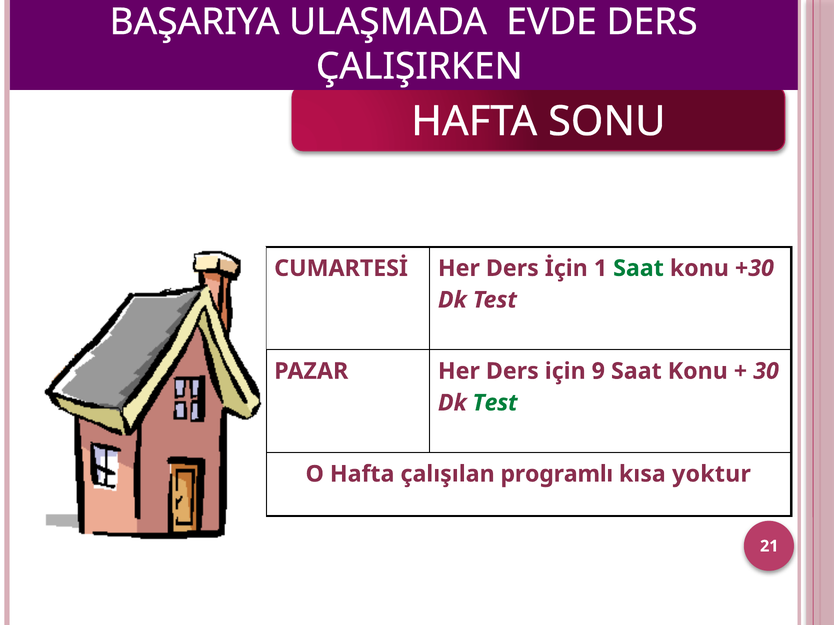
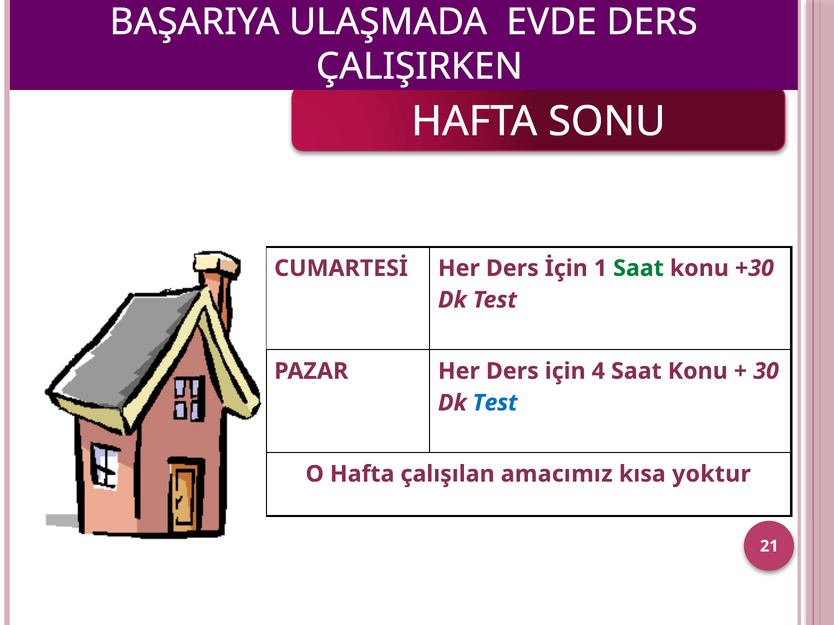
9: 9 -> 4 (598, 371)
Test colour: green -> blue (495, 403)
programlı: programlı -> amacımız (557, 474)
